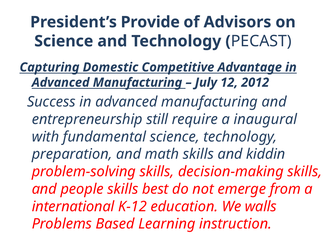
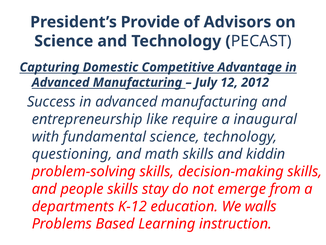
still: still -> like (157, 119)
preparation: preparation -> questioning (72, 154)
best: best -> stay (155, 189)
international: international -> departments (73, 206)
